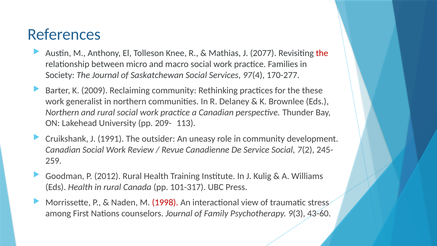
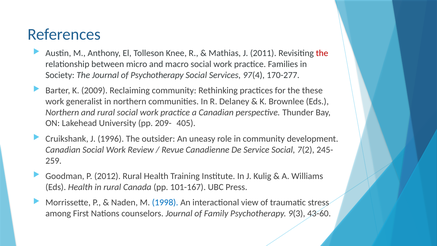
2077: 2077 -> 2011 (263, 53)
of Saskatchewan: Saskatchewan -> Psychotherapy (157, 75)
113: 113 -> 405 (186, 123)
1991: 1991 -> 1996 (111, 139)
101-317: 101-317 -> 101-167 (188, 187)
1998 colour: red -> blue (165, 202)
